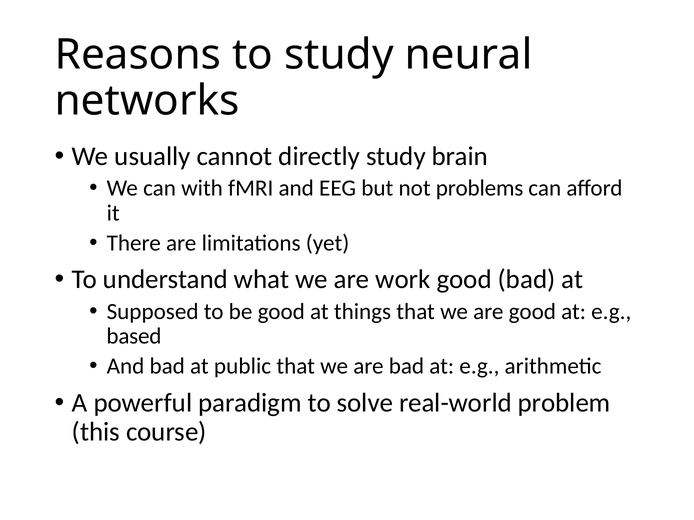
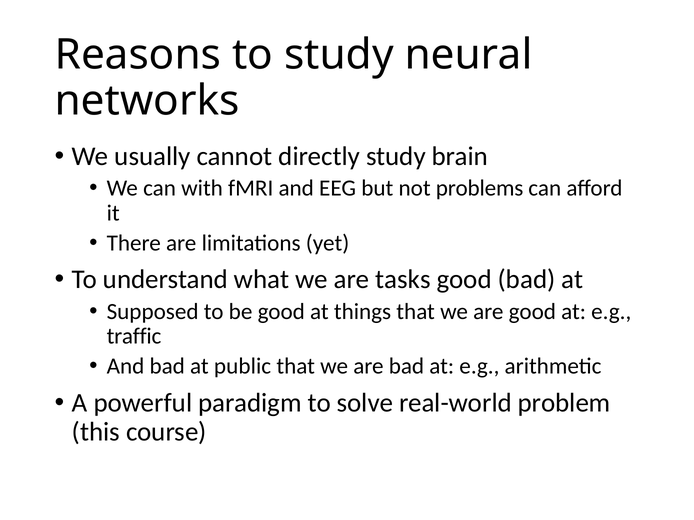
work: work -> tasks (403, 280)
based: based -> traffic (134, 337)
